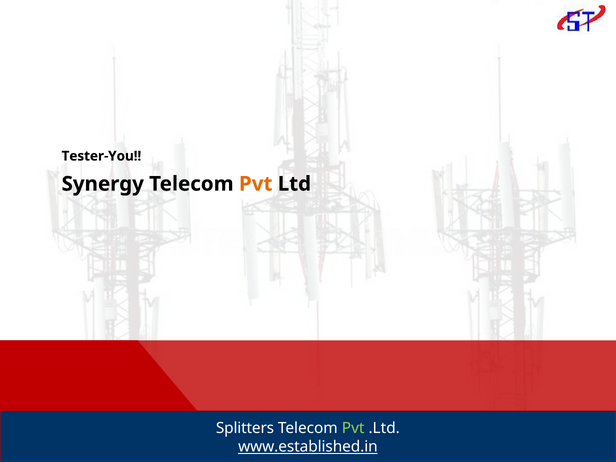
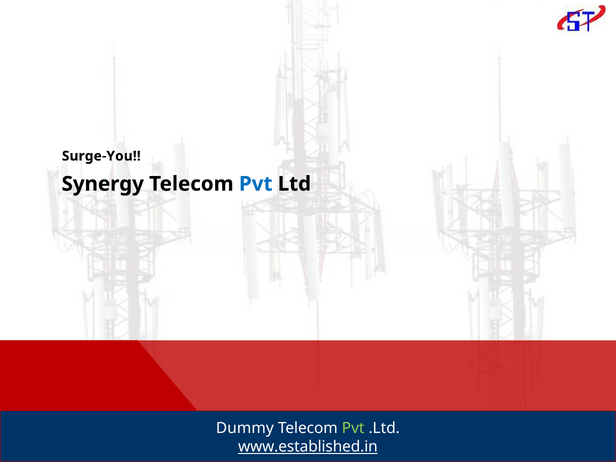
Tester-You: Tester-You -> Surge-You (101, 156)
Pvt colour: orange -> blue (256, 184)
Splitters: Splitters -> Dummy (245, 428)
